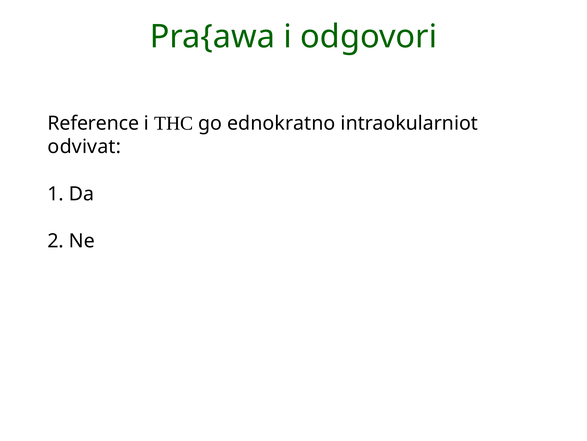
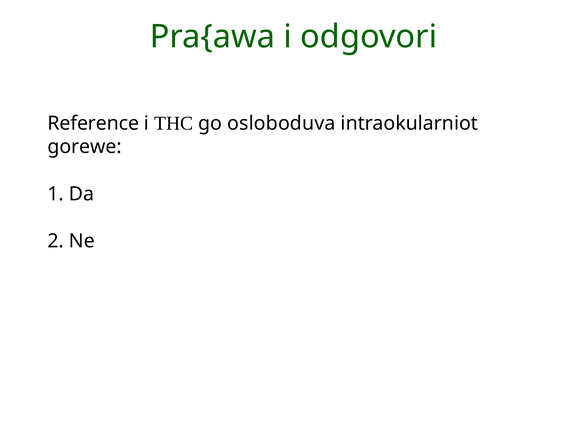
ednokratno: ednokratno -> osloboduva (281, 123)
odvivat: odvivat -> gorewe (85, 147)
